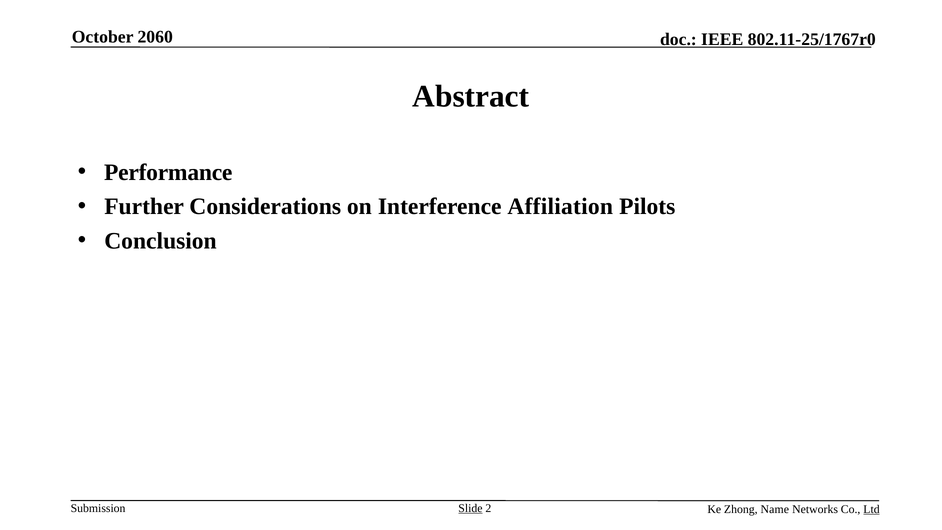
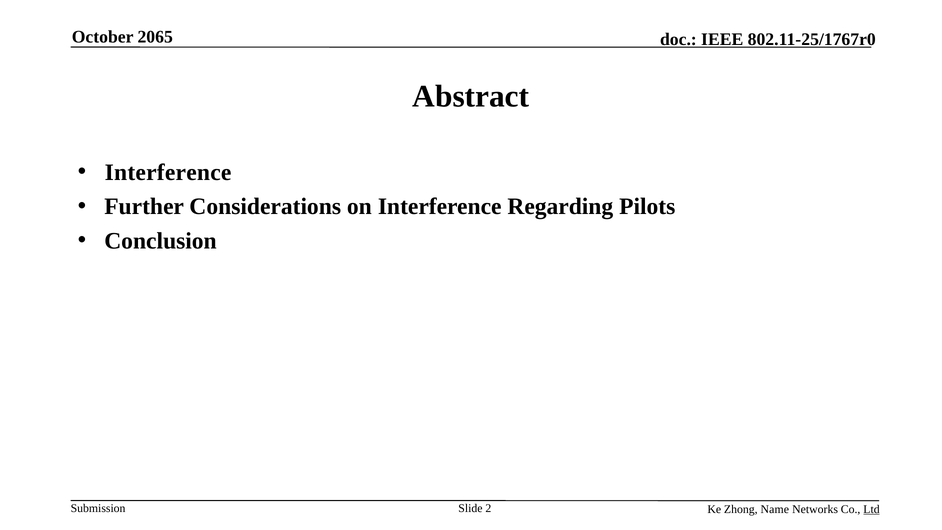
2060: 2060 -> 2065 (155, 37)
Performance: Performance -> Interference (168, 172)
Affiliation: Affiliation -> Regarding (560, 207)
Slide underline: present -> none (470, 508)
